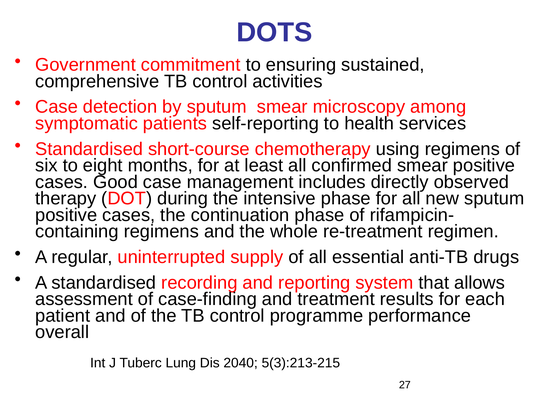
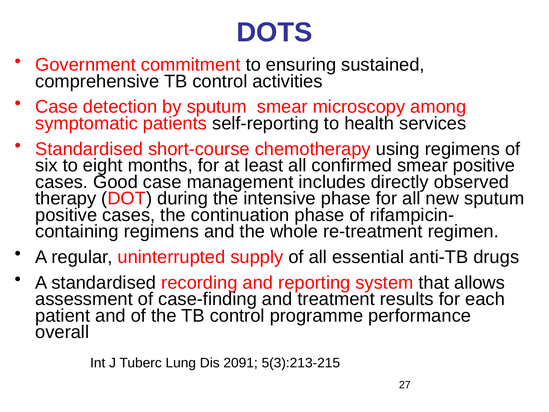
2040: 2040 -> 2091 (241, 363)
